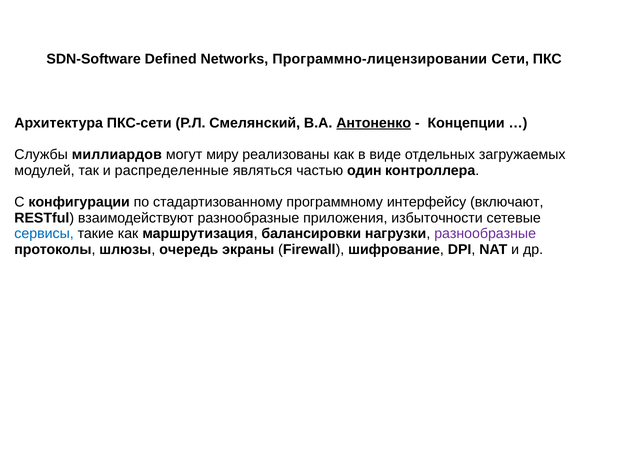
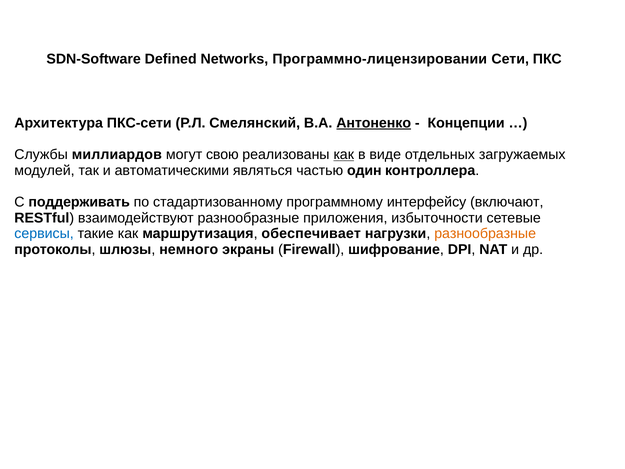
миру: миру -> свою (222, 155)
как underline: none -> present (344, 155)
распределенные: распределенные -> автоматическими (172, 170)
конфигурации: конфигурации -> поддерживать (79, 202)
балансировки: балансировки -> обеспечивает (311, 234)
разнообразные colour: purple -> orange (485, 234)
очередь: очередь -> немного (189, 249)
